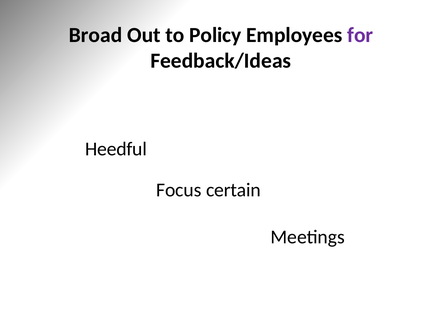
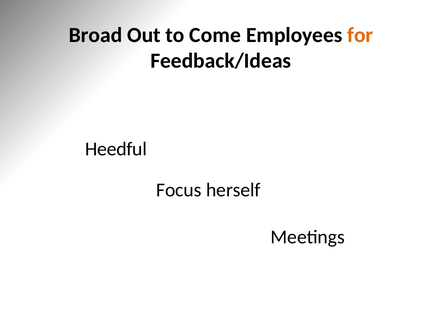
Policy: Policy -> Come (215, 35)
for colour: purple -> orange (360, 35)
certain: certain -> herself (233, 190)
